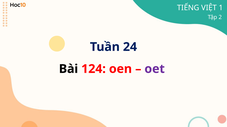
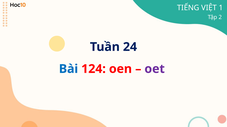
Bài colour: black -> blue (68, 69)
